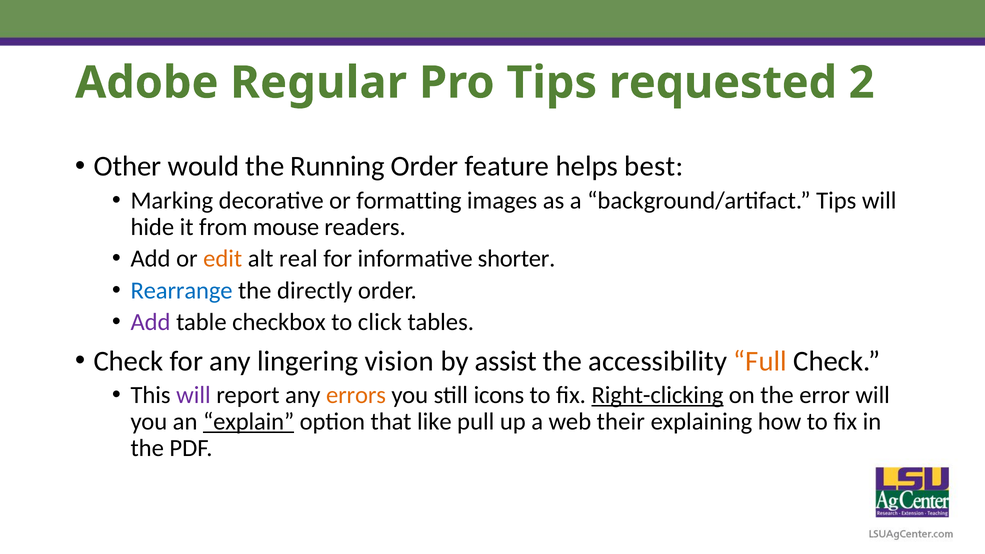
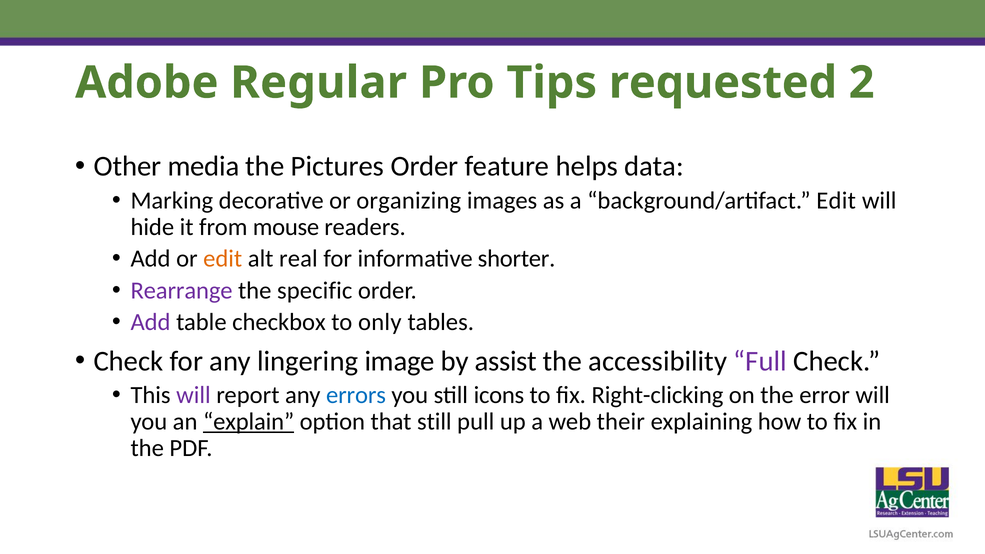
would: would -> media (204, 166)
Running: Running -> Pictures (337, 166)
best: best -> data (654, 166)
formatting: formatting -> organizing (409, 200)
background/artifact Tips: Tips -> Edit (836, 200)
Rearrange colour: blue -> purple (182, 290)
directly: directly -> specific (315, 290)
click: click -> only (380, 322)
vision: vision -> image (400, 361)
Full colour: orange -> purple (760, 361)
errors colour: orange -> blue (356, 395)
Right-clicking underline: present -> none (657, 395)
that like: like -> still (434, 422)
